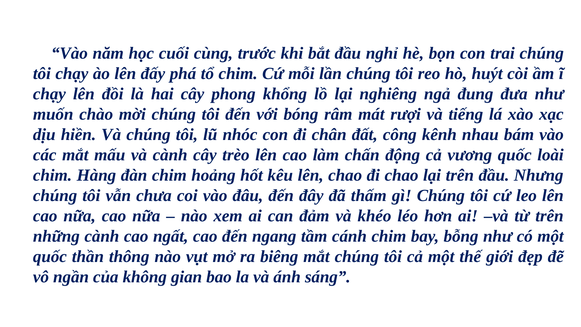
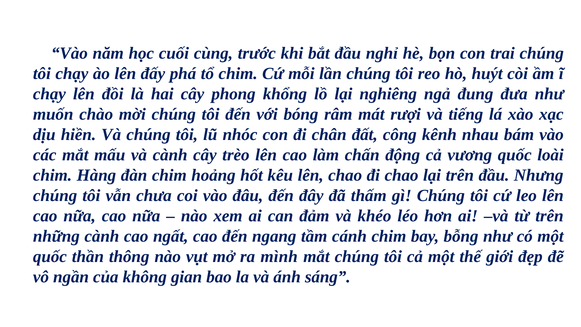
biêng: biêng -> mình (279, 257)
